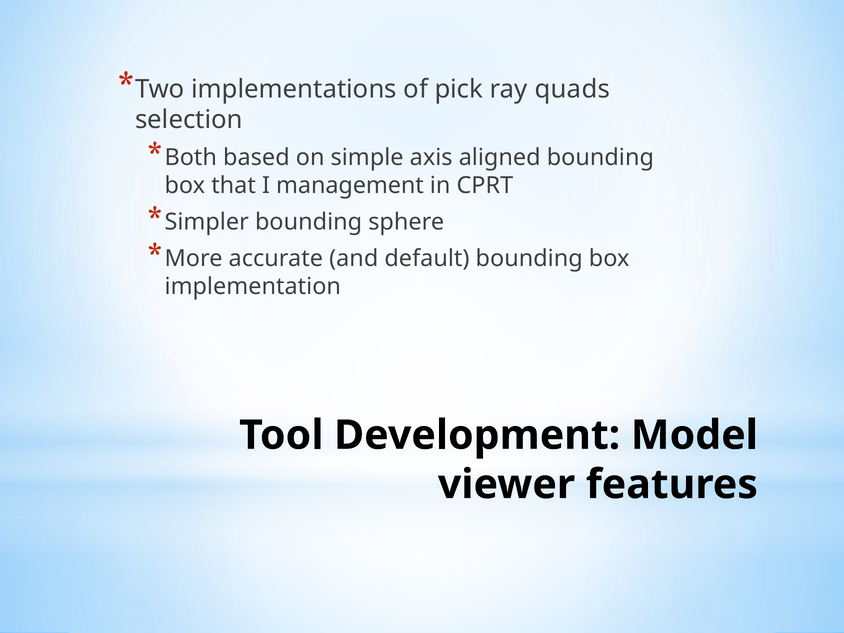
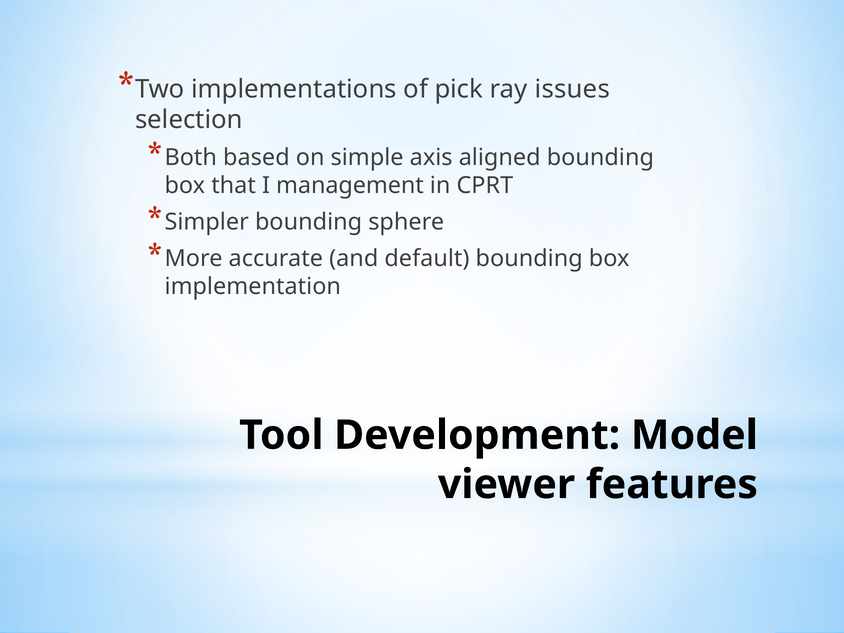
quads: quads -> issues (572, 89)
